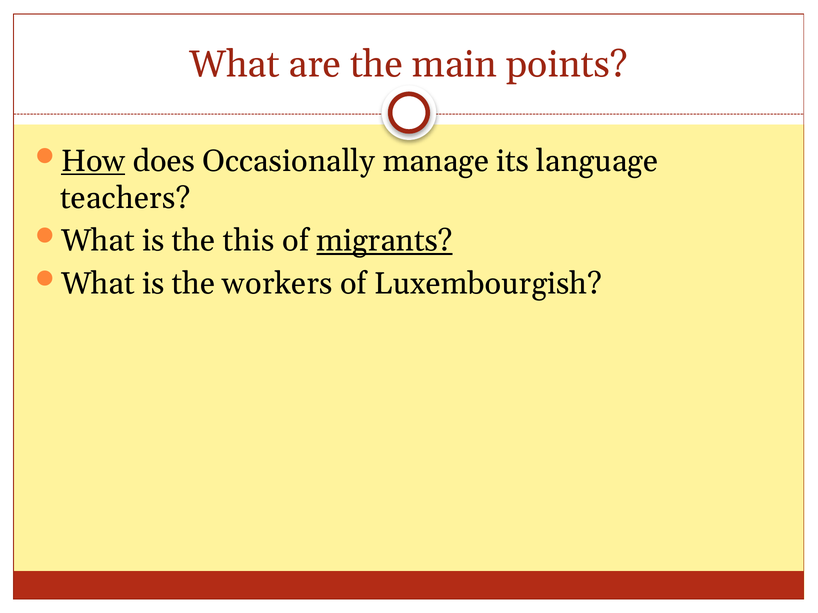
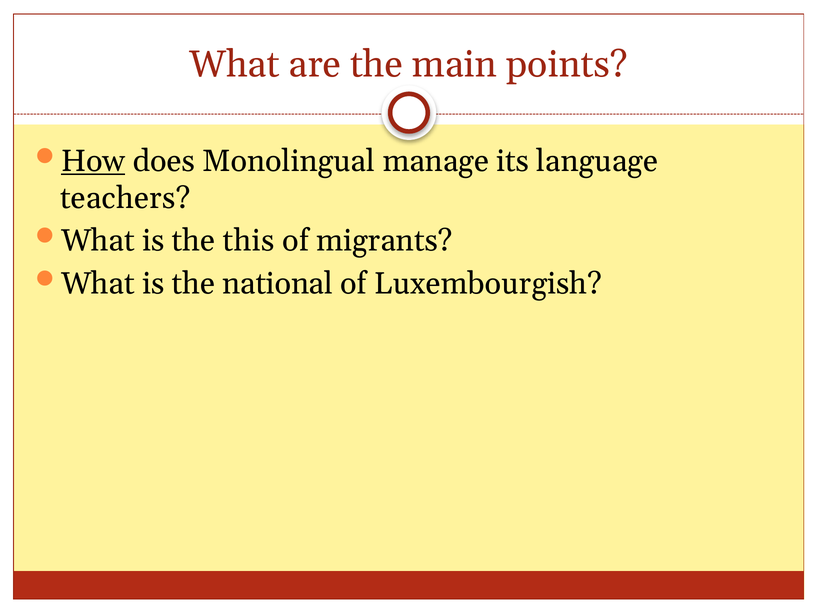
Occasionally: Occasionally -> Monolingual (289, 161)
migrants underline: present -> none (384, 241)
workers: workers -> national (278, 284)
